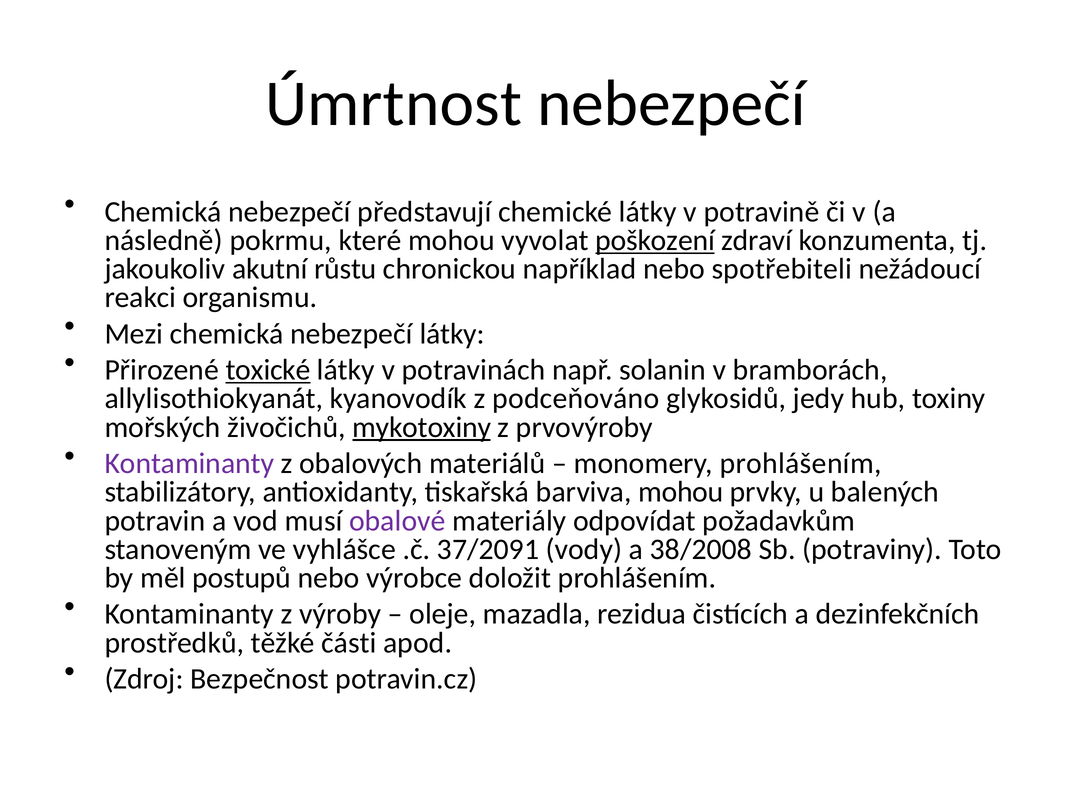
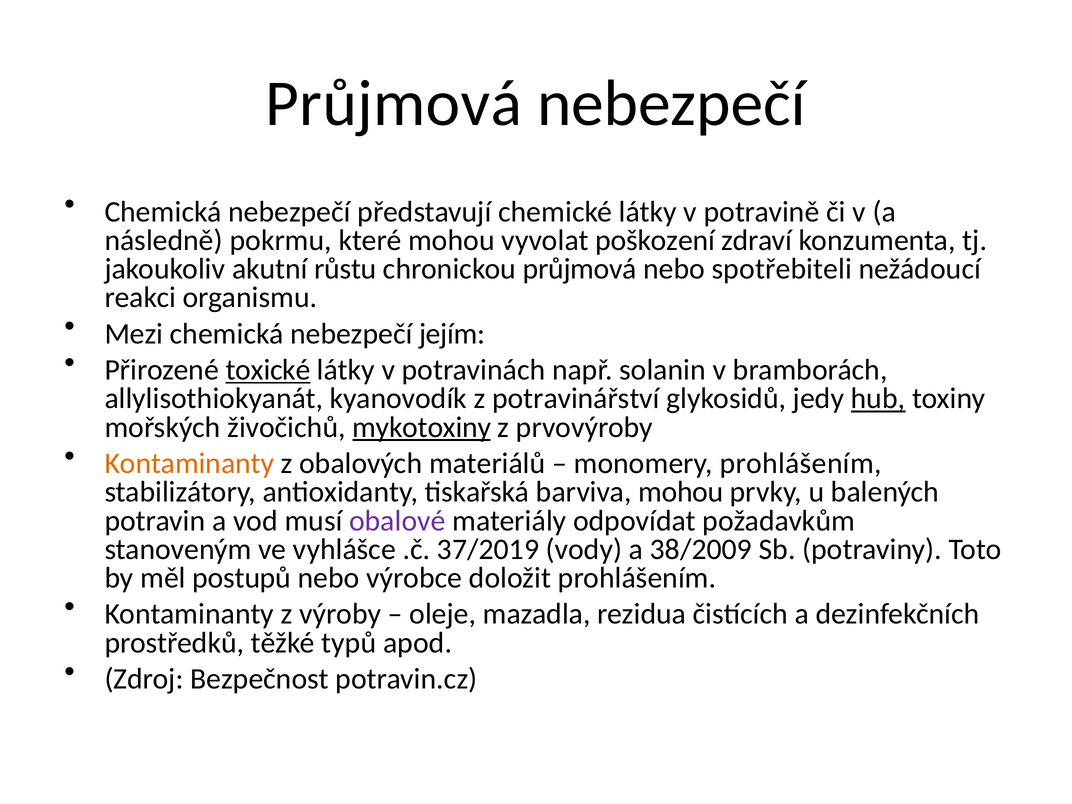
Úmrtnost: Úmrtnost -> Průjmová (394, 104)
poškození underline: present -> none (655, 240)
chronickou například: například -> průjmová (580, 269)
nebezpečí látky: látky -> jejím (452, 334)
podceňováno: podceňováno -> potravinářství (576, 399)
hub underline: none -> present (878, 399)
Kontaminanty colour: purple -> orange (189, 463)
37/2091: 37/2091 -> 37/2019 (488, 549)
38/2008: 38/2008 -> 38/2009 (701, 549)
části: části -> typů (349, 643)
